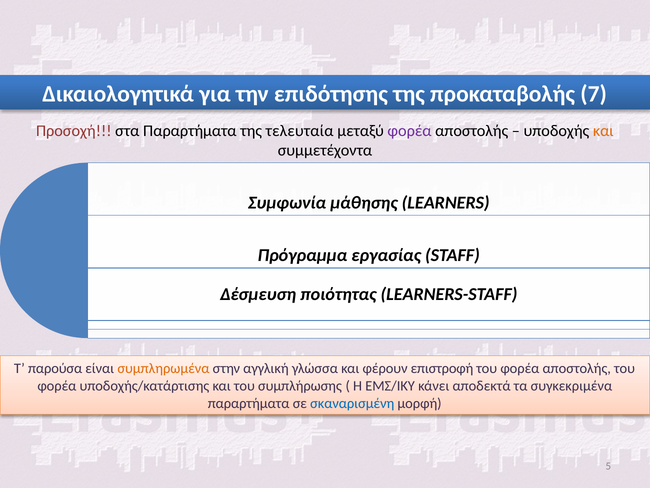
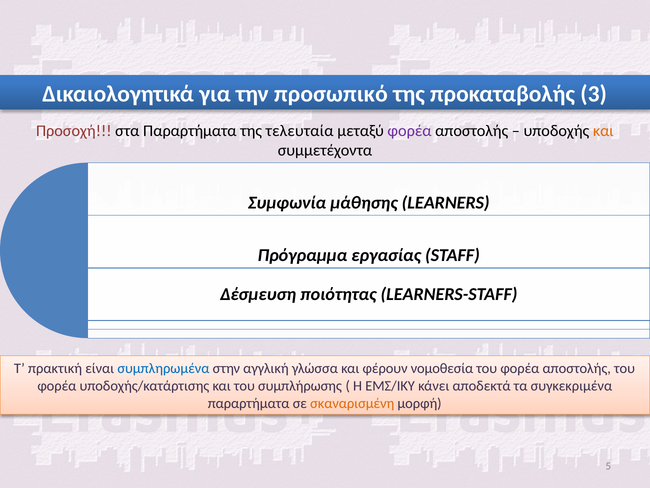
επιδότησης: επιδότησης -> προσωπικό (331, 94)
7: 7 -> 3 (594, 94)
παρούσα: παρούσα -> πρακτική (55, 368)
συμπληρωμένα colour: orange -> blue (163, 368)
επιστροφή: επιστροφή -> νομοθεσία (442, 368)
σκαναρισμένη colour: blue -> orange (352, 403)
